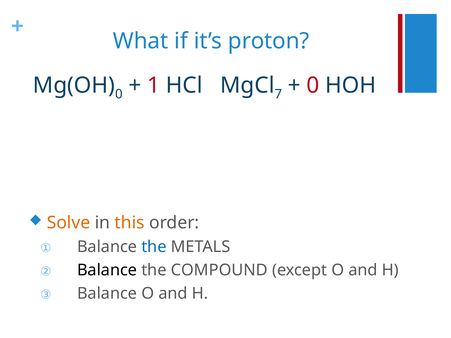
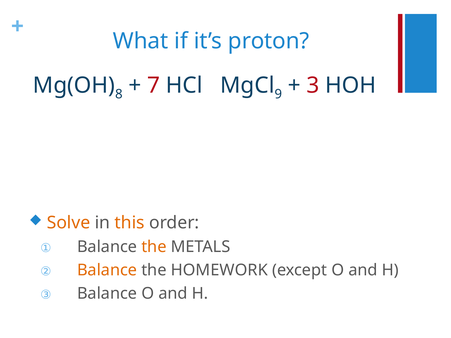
0: 0 -> 8 (119, 94)
1: 1 -> 7 (154, 85)
7: 7 -> 9 (278, 94)
0: 0 -> 3 (313, 85)
the colour: blue -> orange (154, 247)
Balance colour: black -> orange (107, 270)
COMPOUND: COMPOUND -> HOMEWORK (219, 270)
